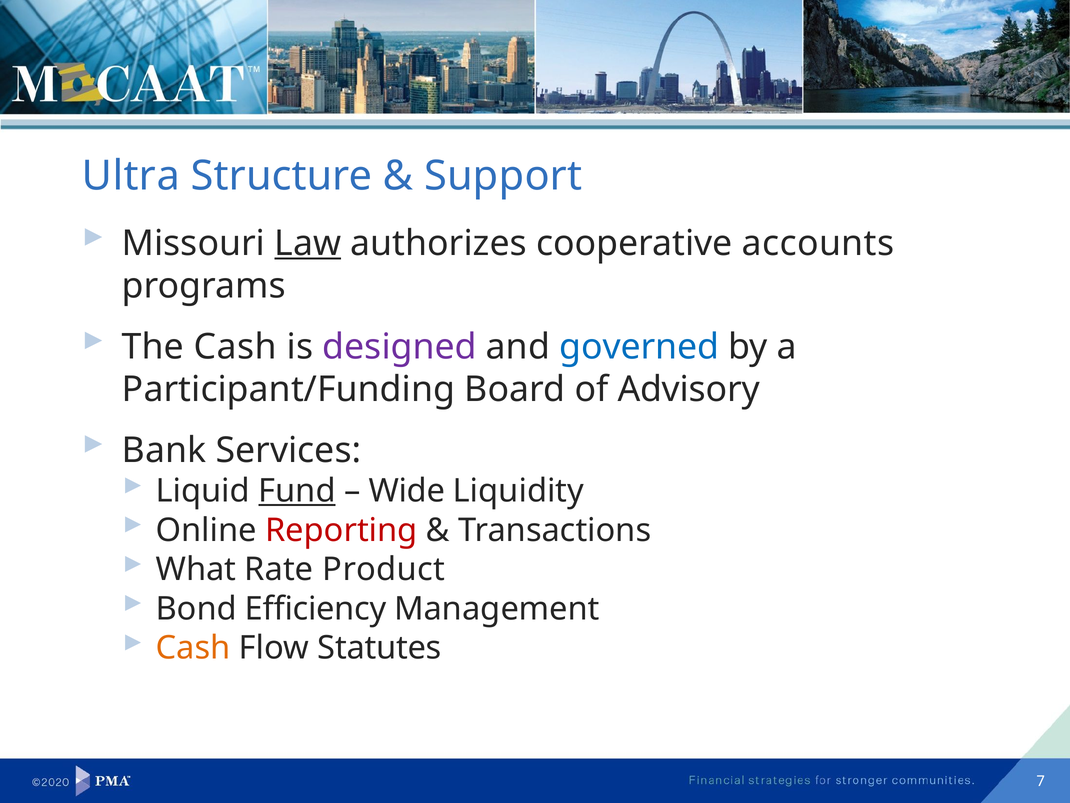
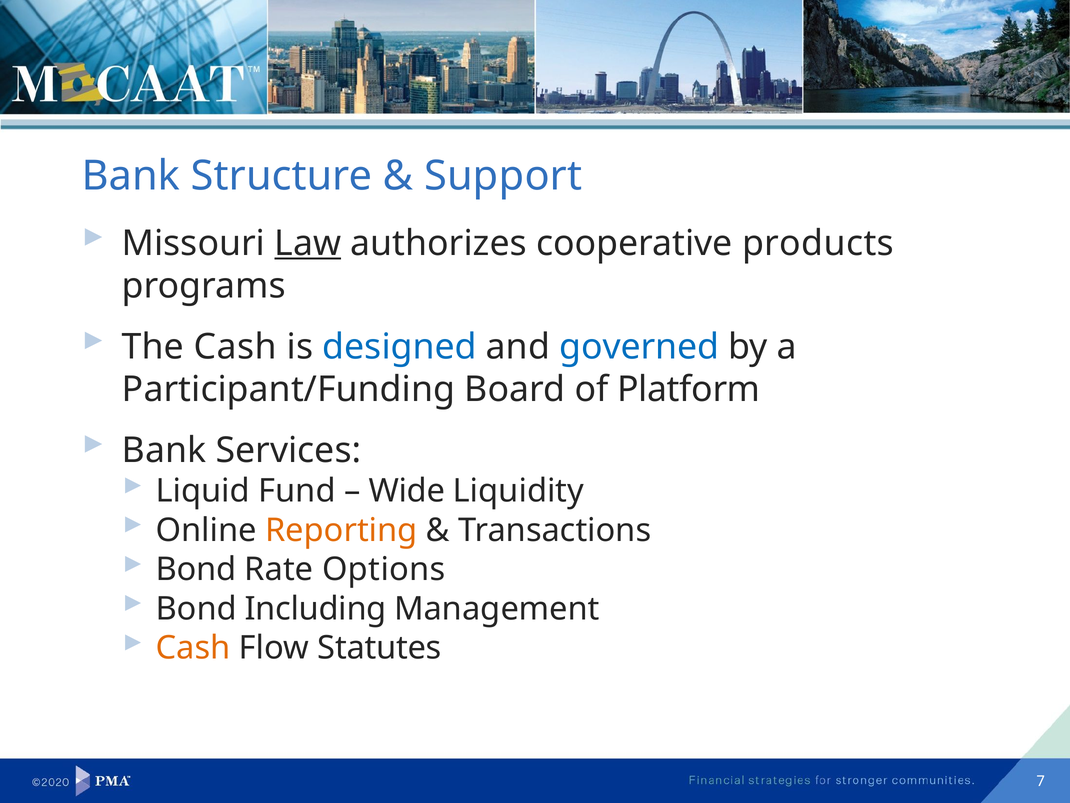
Ultra: Ultra -> Bank (131, 176)
accounts: accounts -> products (818, 243)
designed colour: purple -> blue (400, 347)
Advisory: Advisory -> Platform (689, 389)
Fund underline: present -> none (297, 491)
Reporting colour: red -> orange (341, 530)
What: What -> Bond (196, 569)
Product: Product -> Options (384, 569)
Efficiency: Efficiency -> Including (316, 608)
